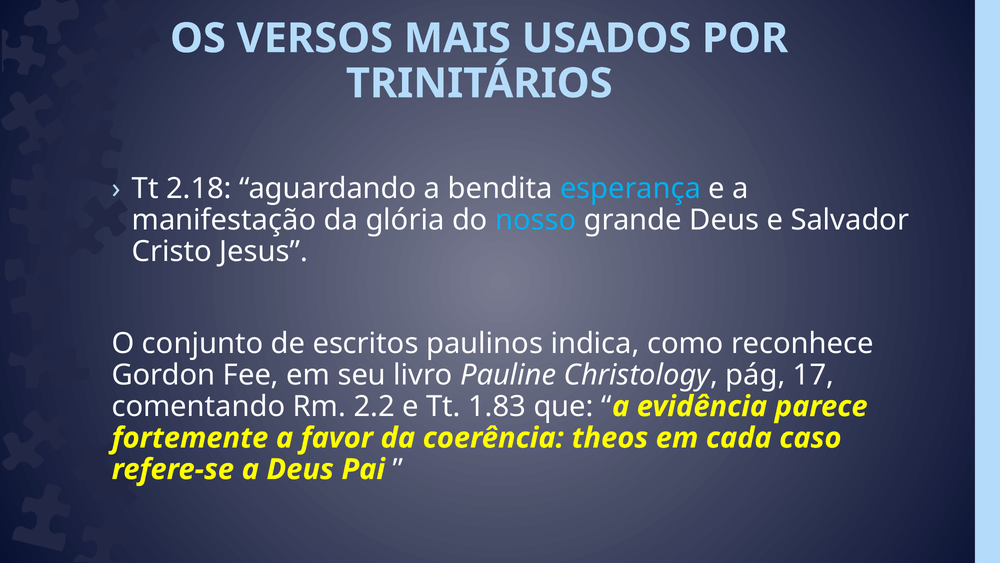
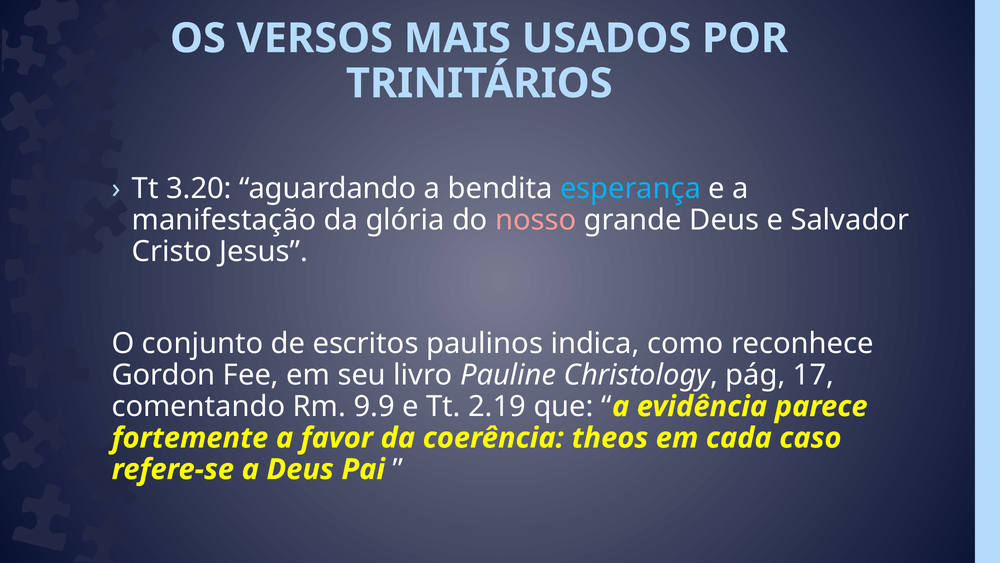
2.18: 2.18 -> 3.20 (199, 188)
nosso colour: light blue -> pink (536, 220)
2.2: 2.2 -> 9.9 (374, 406)
1.83: 1.83 -> 2.19 (497, 406)
